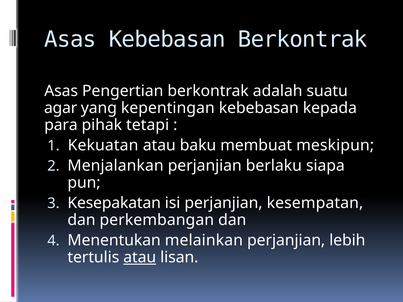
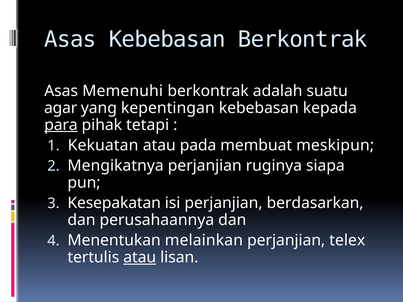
Pengertian: Pengertian -> Memenuhi (123, 91)
para underline: none -> present (61, 125)
baku: baku -> pada (198, 145)
Menjalankan: Menjalankan -> Mengikatnya (116, 166)
berlaku: berlaku -> ruginya (274, 166)
kesempatan: kesempatan -> berdasarkan (315, 203)
perkembangan: perkembangan -> perusahaannya (157, 220)
lebih: lebih -> telex (347, 241)
